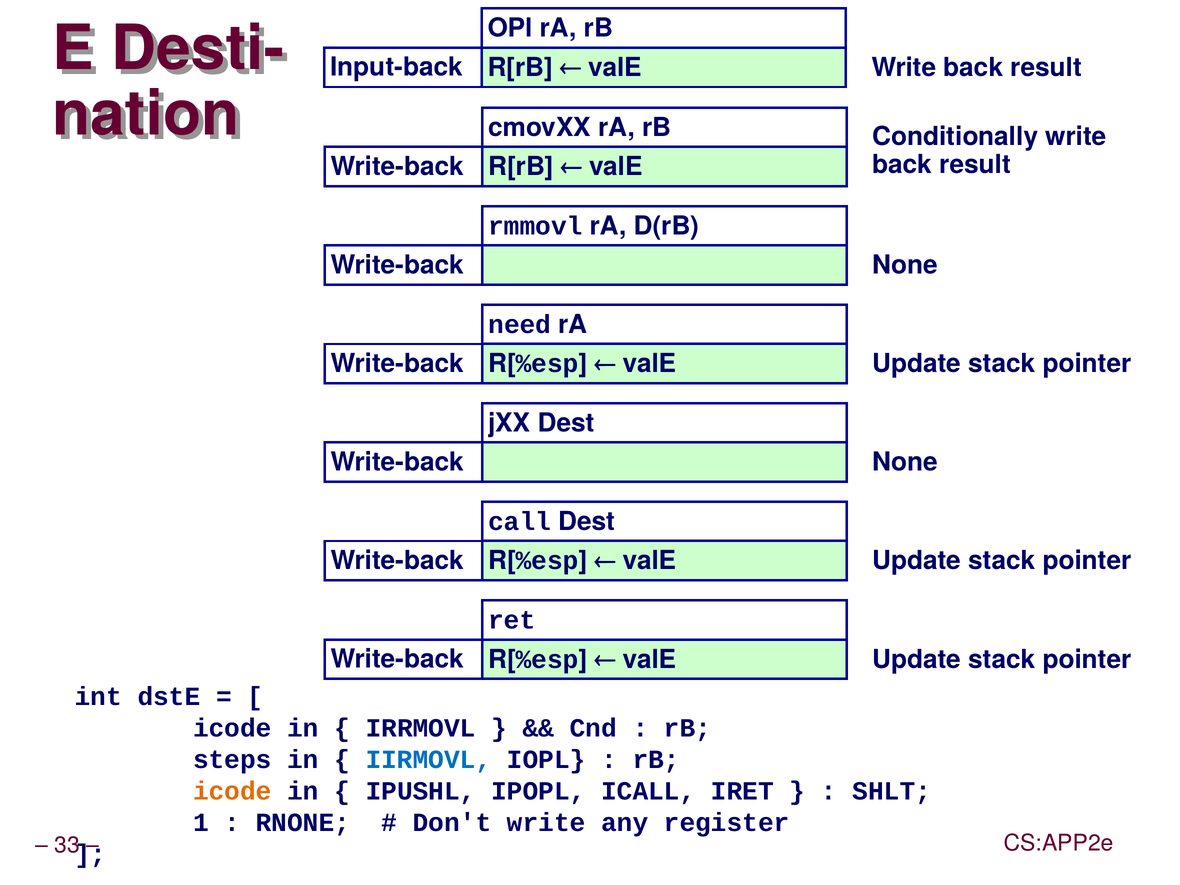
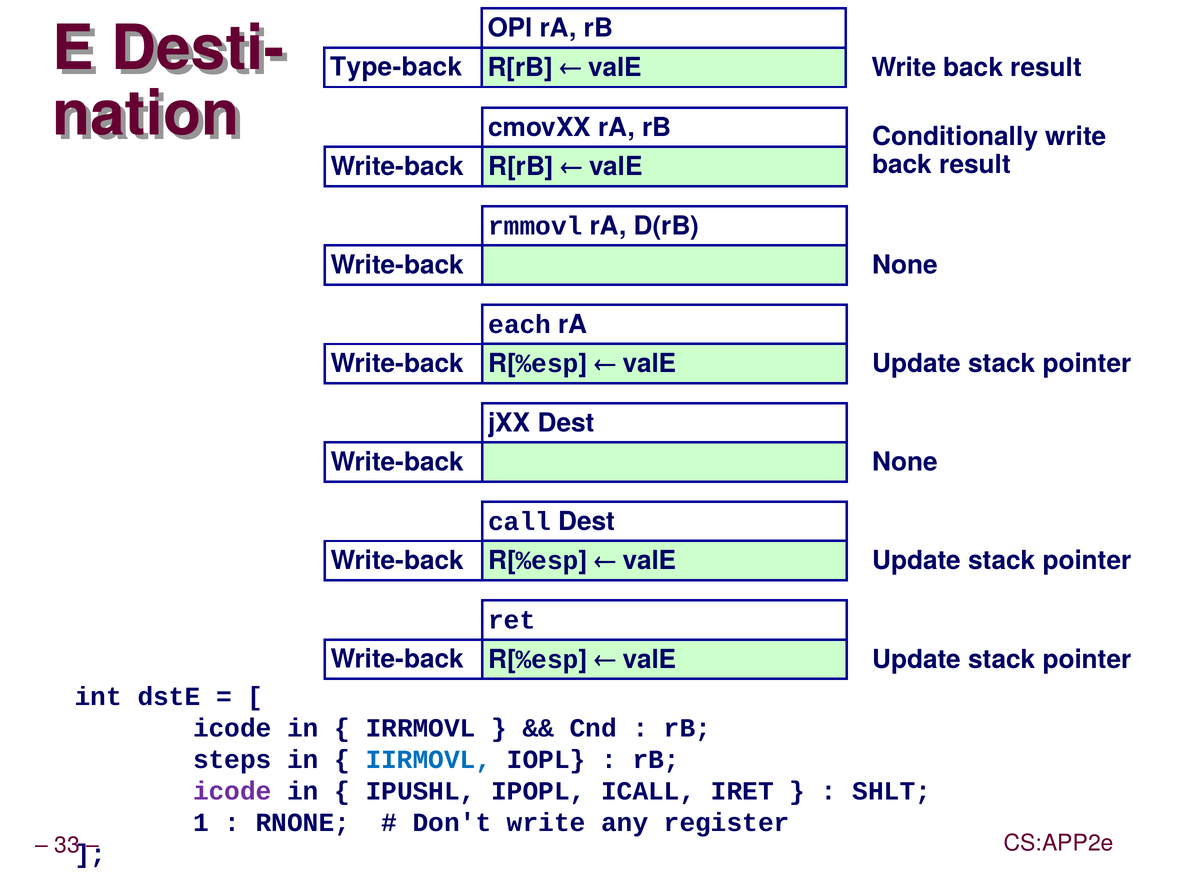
Input-back: Input-back -> Type-back (396, 67)
need: need -> each (520, 324)
icode colour: orange -> purple (232, 791)
